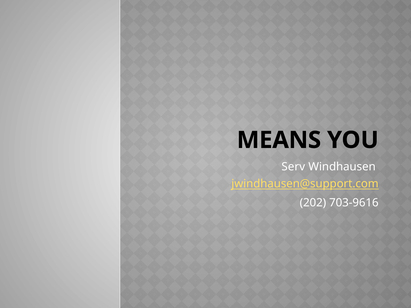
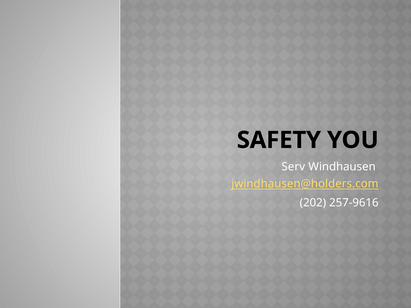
MEANS: MEANS -> SAFETY (279, 140)
jwindhausen@support.com: jwindhausen@support.com -> jwindhausen@holders.com (305, 184)
703-9616: 703-9616 -> 257-9616 (354, 203)
